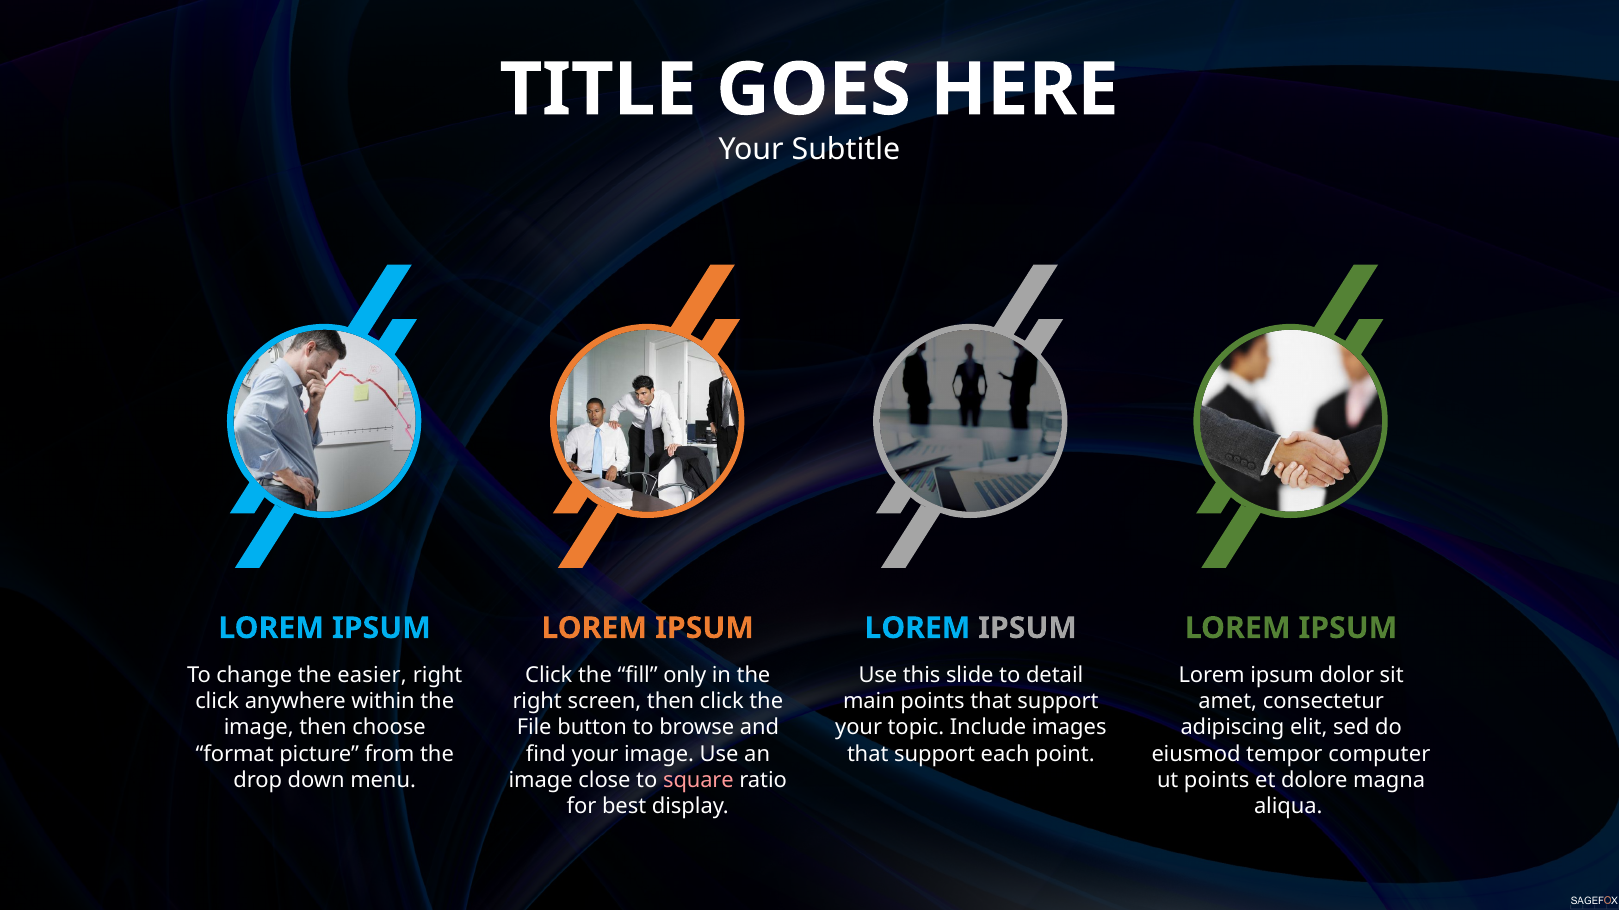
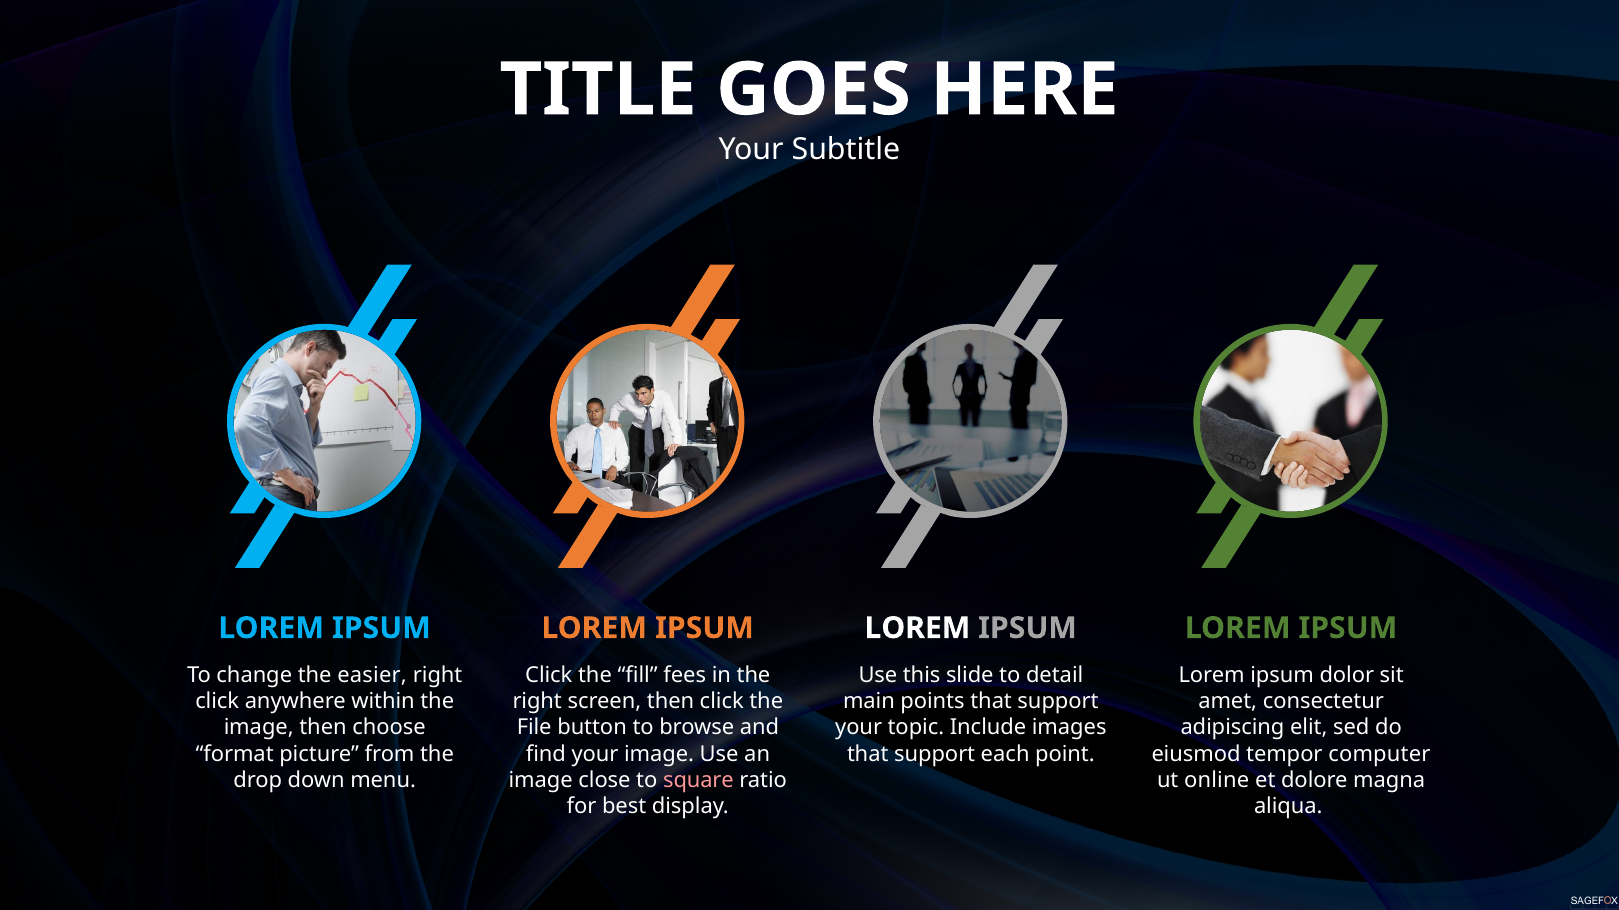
LOREM colour: light blue -> white (917, 629)
only: only -> fees (685, 675)
ut points: points -> online (1217, 781)
